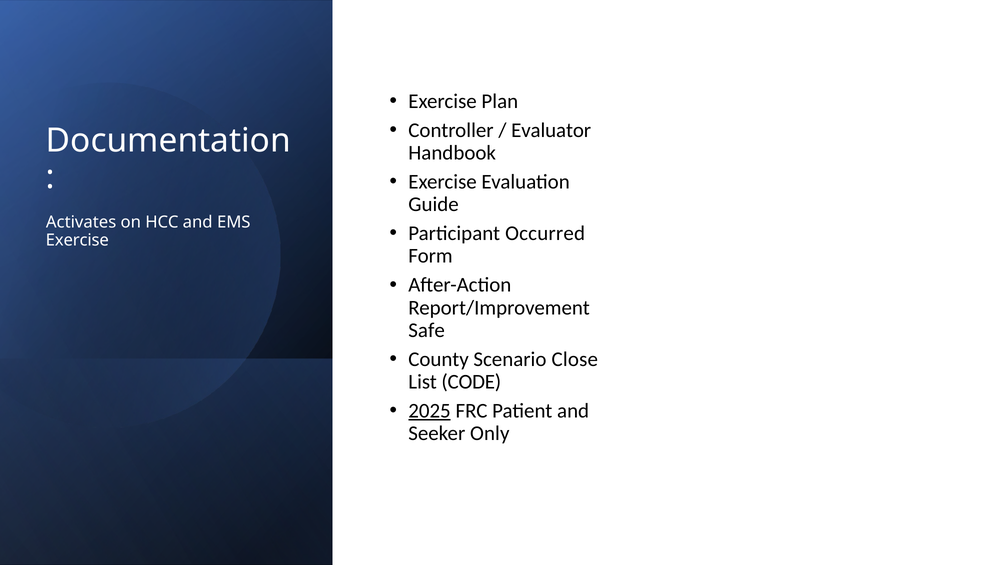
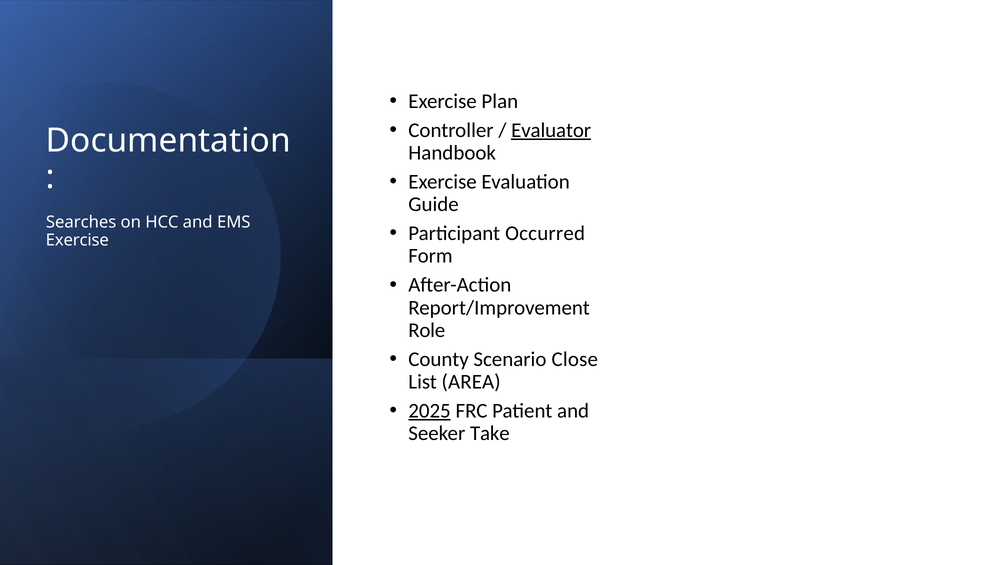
Evaluator underline: none -> present (551, 130)
Activates: Activates -> Searches (81, 222)
Safe: Safe -> Role (427, 330)
CODE: CODE -> AREA (471, 382)
Only: Only -> Take (490, 433)
